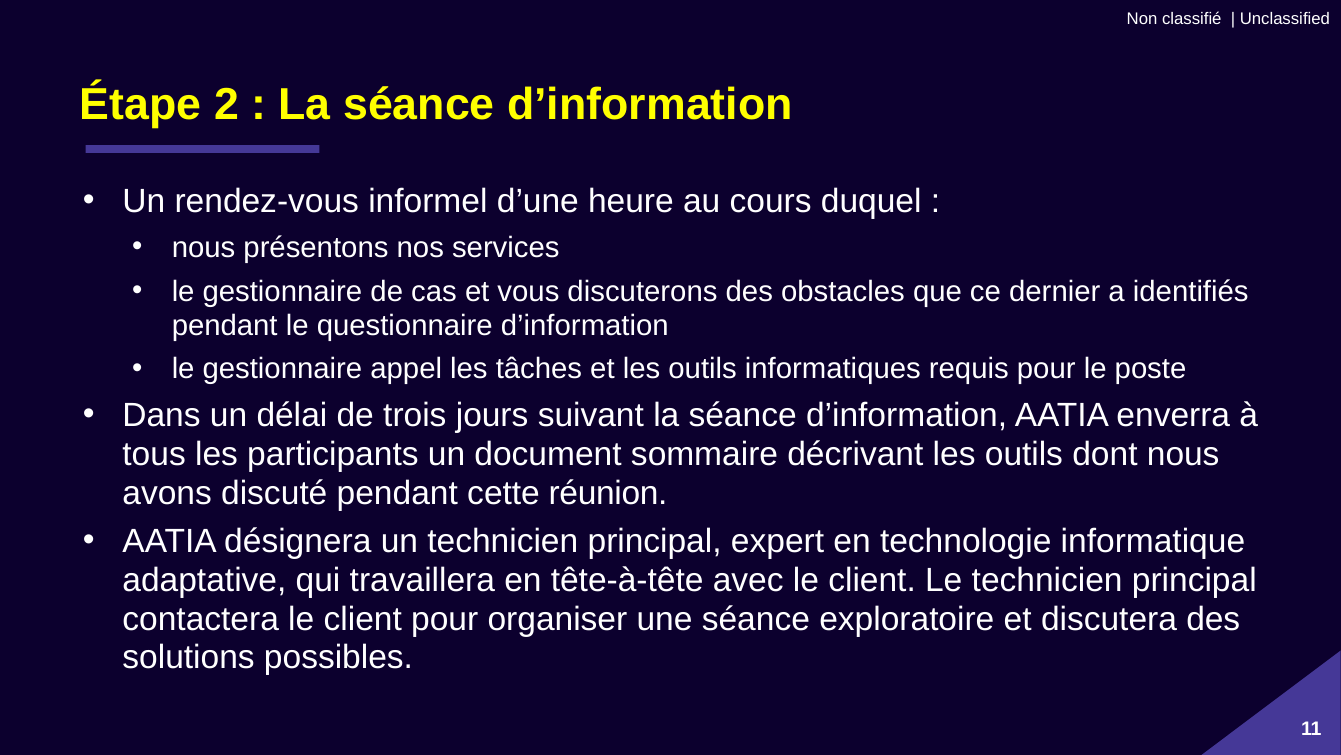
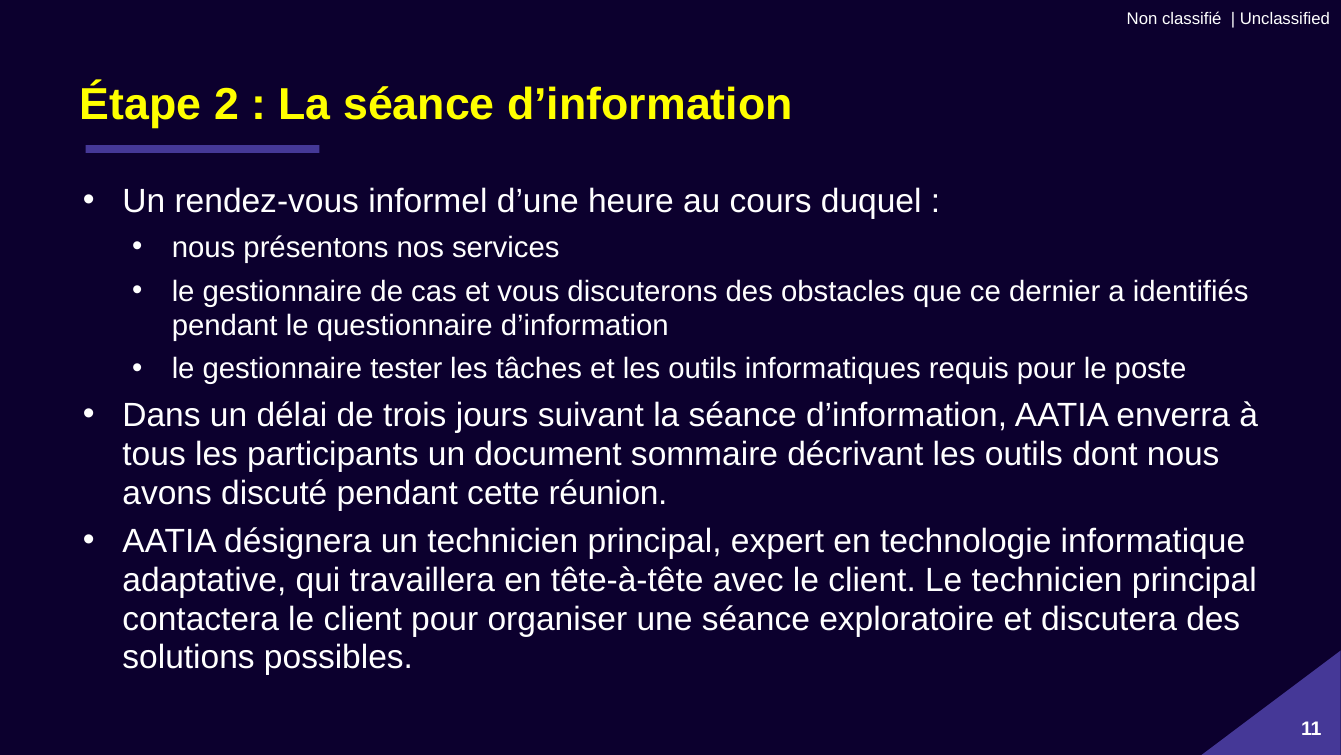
appel: appel -> tester (406, 369)
